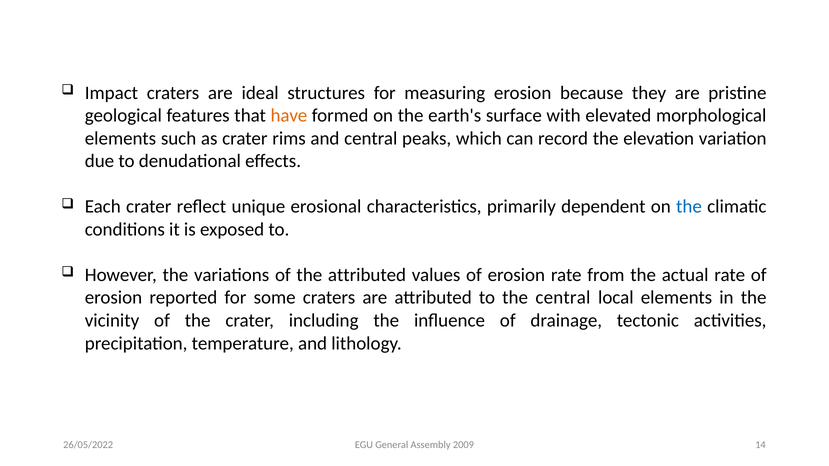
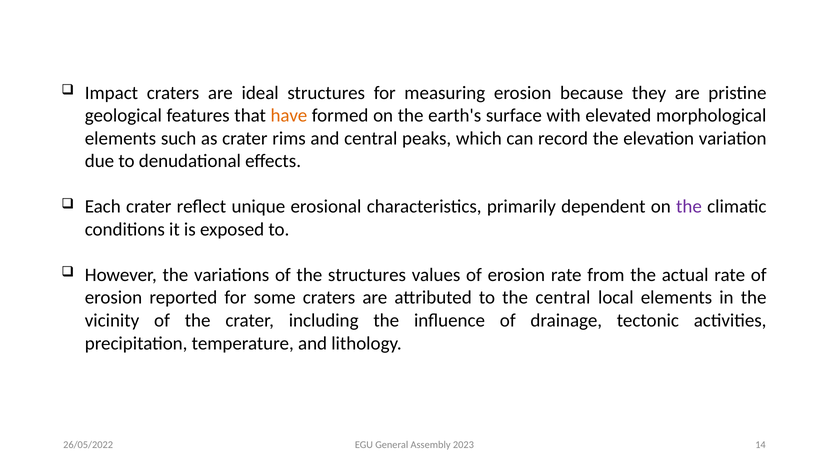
the colour: blue -> purple (689, 207)
the attributed: attributed -> structures (367, 275)
2009: 2009 -> 2023 (463, 445)
